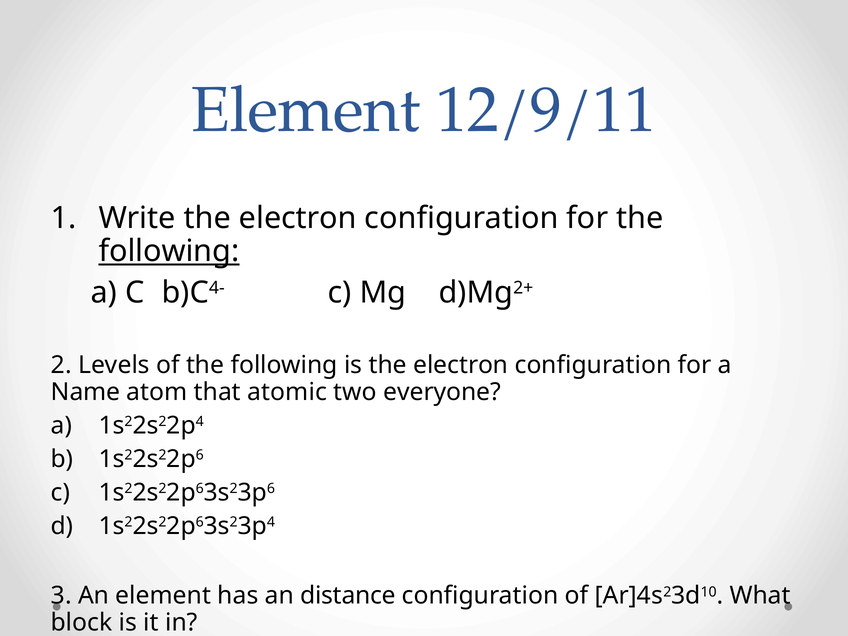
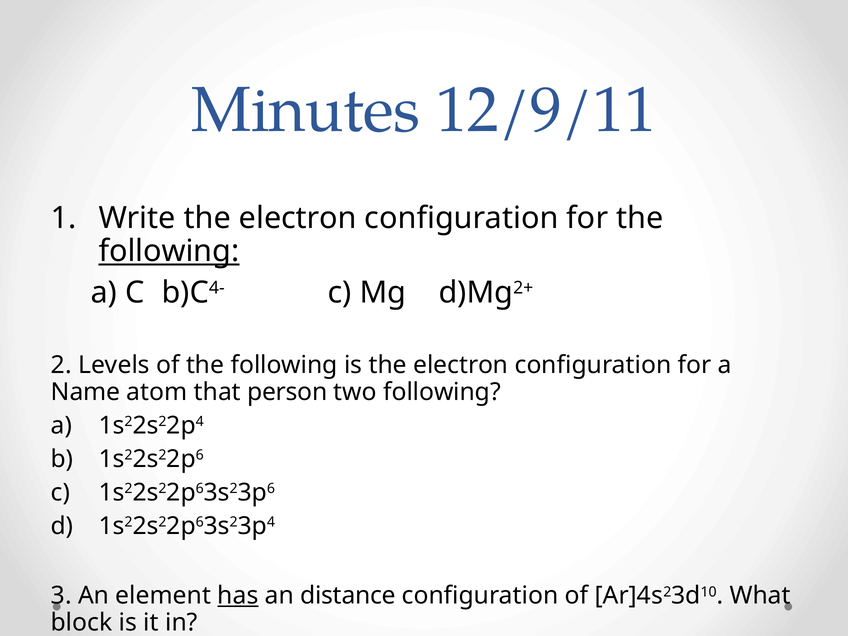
Element: Element -> Minutes (306, 110)
atomic: atomic -> person (287, 392)
two everyone: everyone -> following (442, 392)
has underline: none -> present (238, 596)
